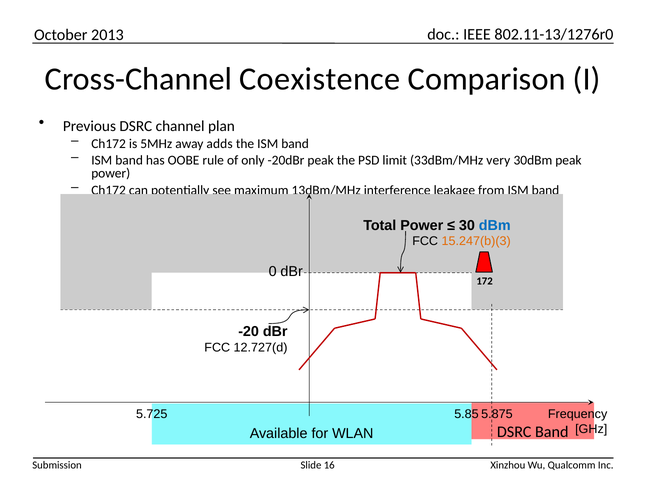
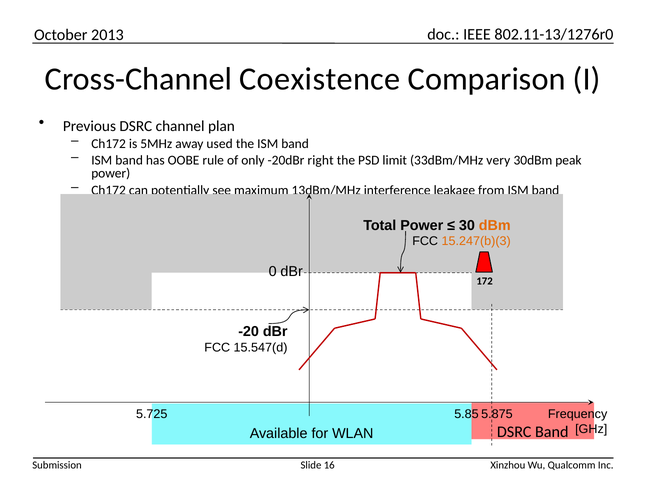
adds: adds -> used (220, 143)
-20dBr peak: peak -> right (321, 160)
dBm colour: blue -> orange (495, 225)
12.727(d: 12.727(d -> 15.547(d (261, 347)
